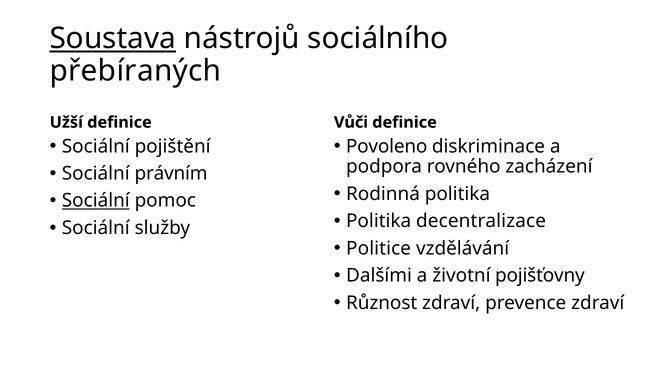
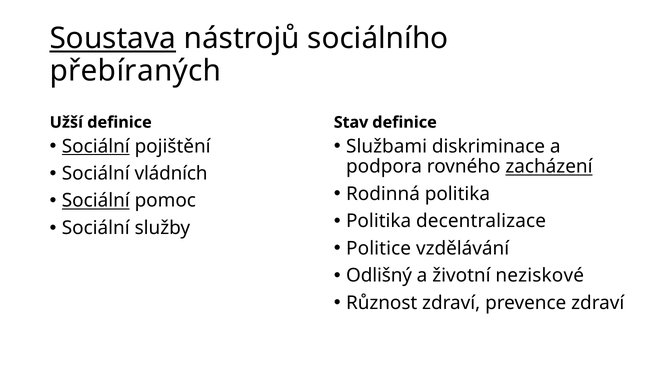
Vůči: Vůči -> Stav (351, 122)
Sociální underline: none -> present (96, 146)
Povoleno: Povoleno -> Službami (387, 146)
zacházení underline: none -> present (549, 167)
právním: právním -> vládních (171, 173)
Dalšími: Dalšími -> Odlišný (379, 275)
pojišťovny: pojišťovny -> neziskové (540, 275)
